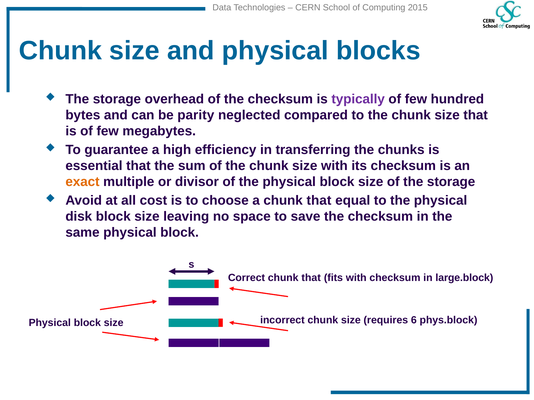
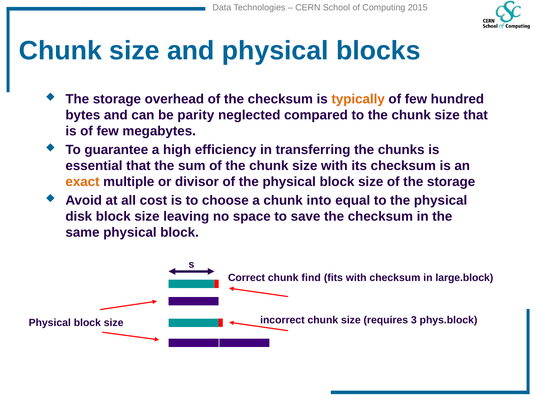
typically colour: purple -> orange (358, 99)
a chunk that: that -> into (319, 201)
Correct chunk that: that -> find (311, 278)
6: 6 -> 3 (414, 321)
